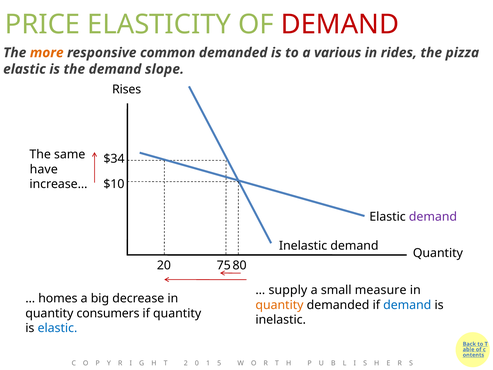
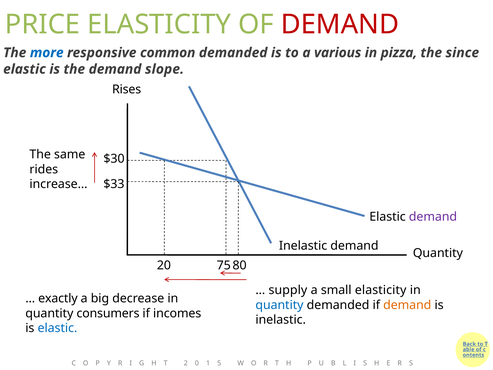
more colour: orange -> blue (47, 53)
rides: rides -> pizza (399, 53)
pizza: pizza -> since (462, 53)
$34: $34 -> $30 (114, 159)
have: have -> rides (44, 169)
$10: $10 -> $33 (114, 184)
small measure: measure -> elasticity (381, 290)
homes: homes -> exactly (58, 298)
quantity colour: orange -> blue (279, 305)
demand colour: blue -> orange (407, 305)
if quantity: quantity -> incomes (177, 313)
